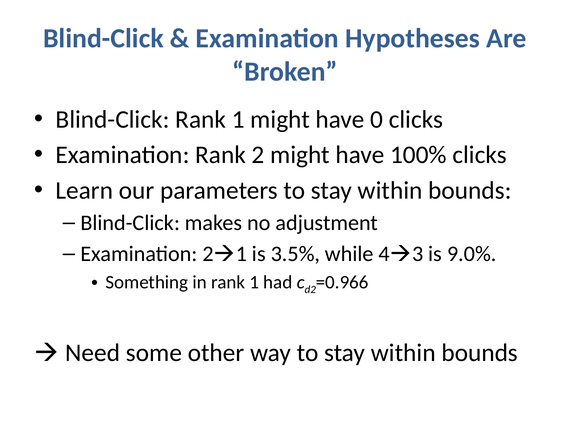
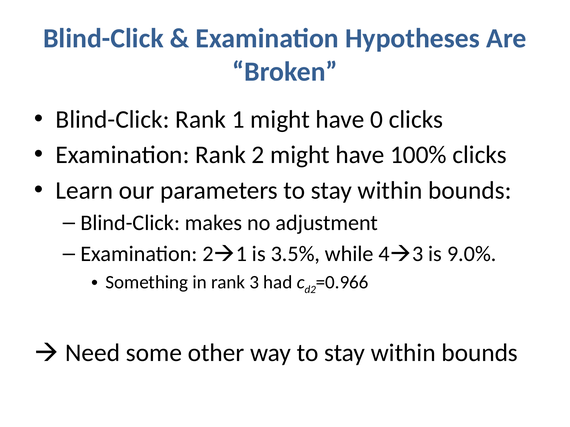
in rank 1: 1 -> 3 (254, 283)
